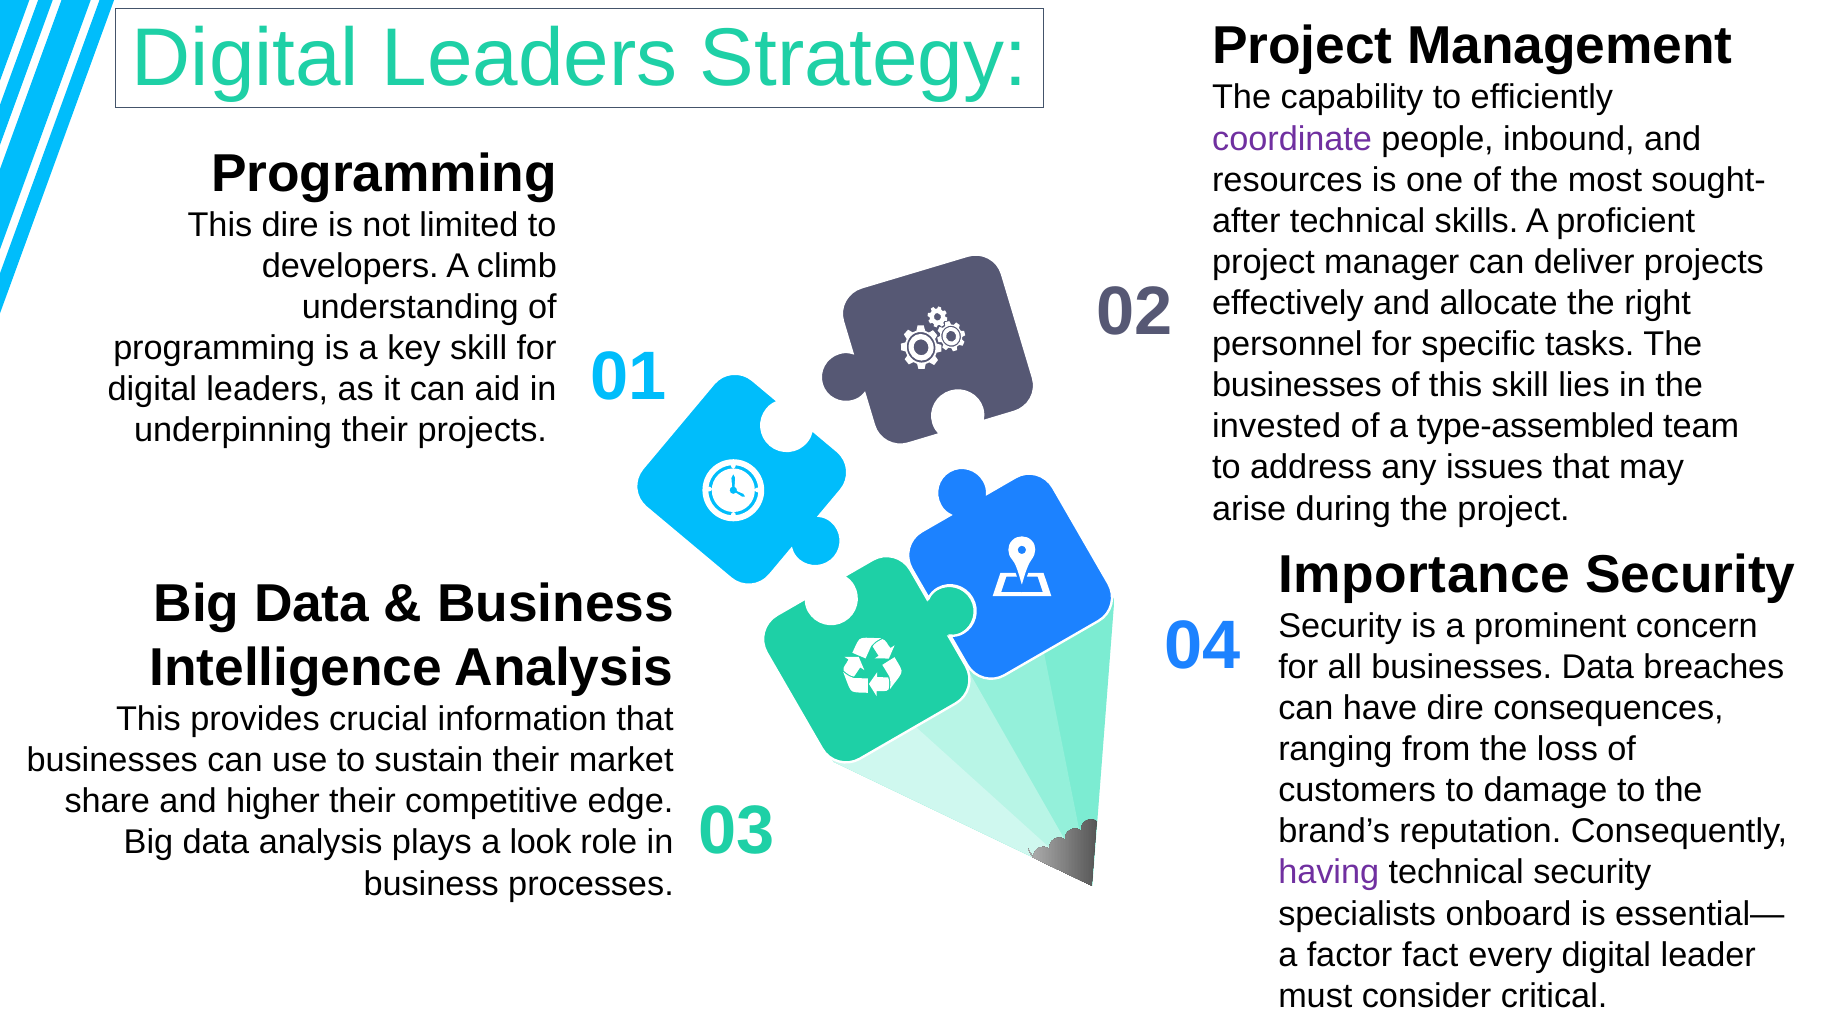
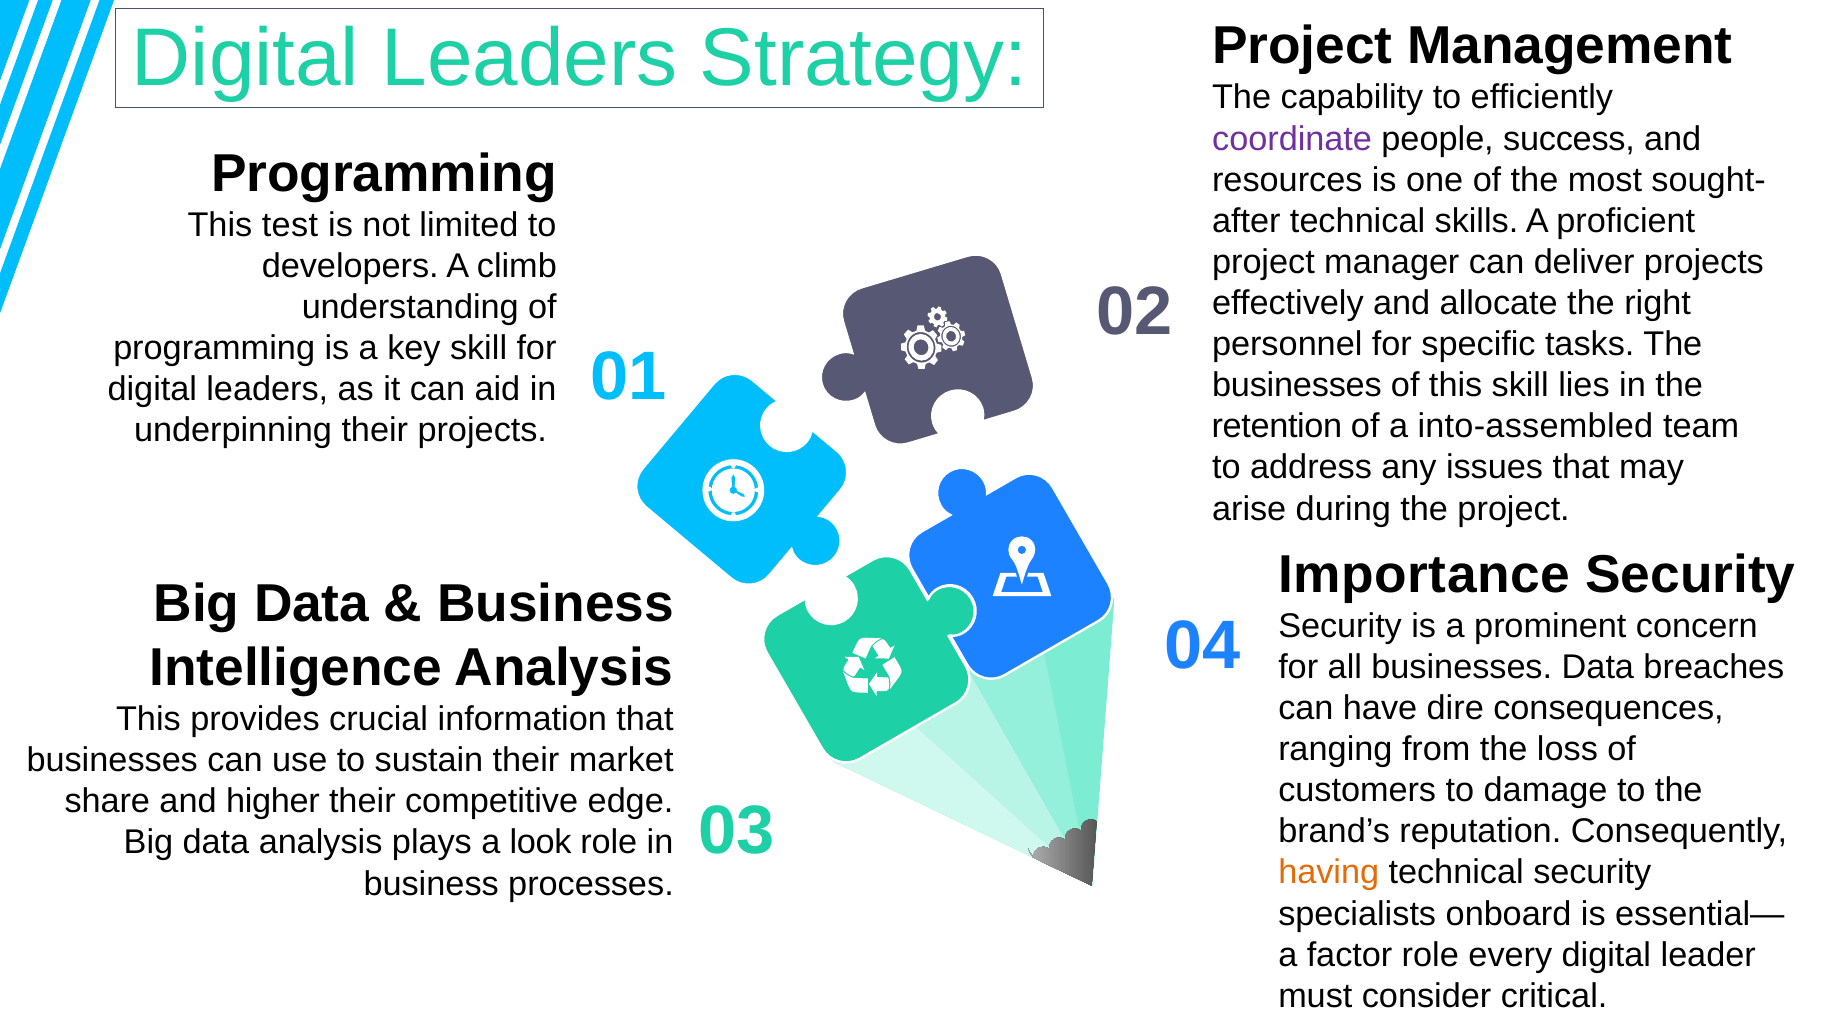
inbound: inbound -> success (1569, 139)
This dire: dire -> test (290, 225)
invested: invested -> retention (1277, 427)
type-assembled: type-assembled -> into-assembled (1535, 427)
having colour: purple -> orange (1329, 873)
factor fact: fact -> role (1430, 955)
